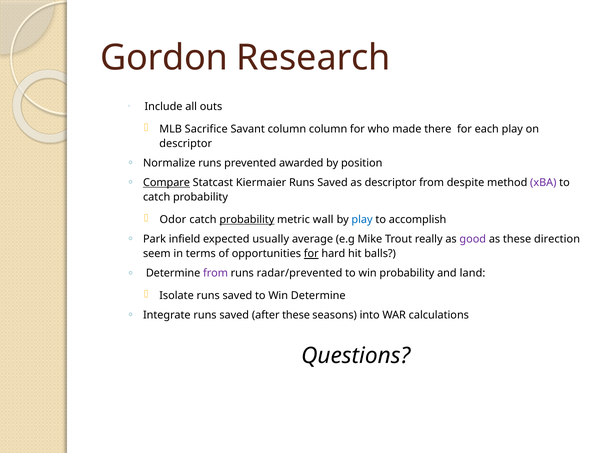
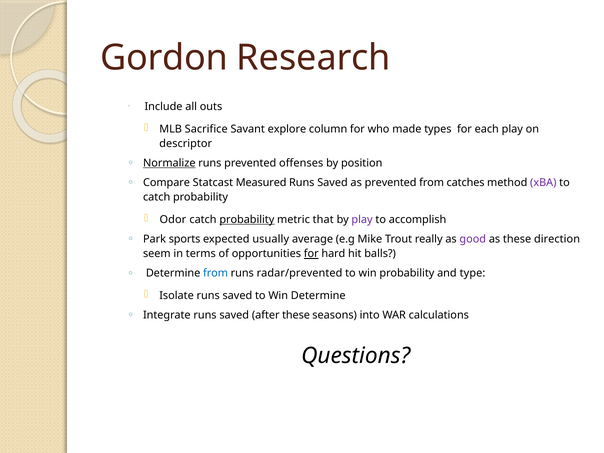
Savant column: column -> explore (287, 129)
there: there -> types (438, 129)
Normalize underline: none -> present (169, 163)
awarded: awarded -> offenses (301, 163)
Compare underline: present -> none (167, 183)
Kiermaier: Kiermaier -> Measured (261, 183)
as descriptor: descriptor -> prevented (391, 183)
despite: despite -> catches (466, 183)
wall: wall -> that (323, 220)
play colour: blue -> purple (362, 220)
infield: infield -> sports (185, 239)
from colour: purple -> blue (216, 273)
land: land -> type (473, 273)
